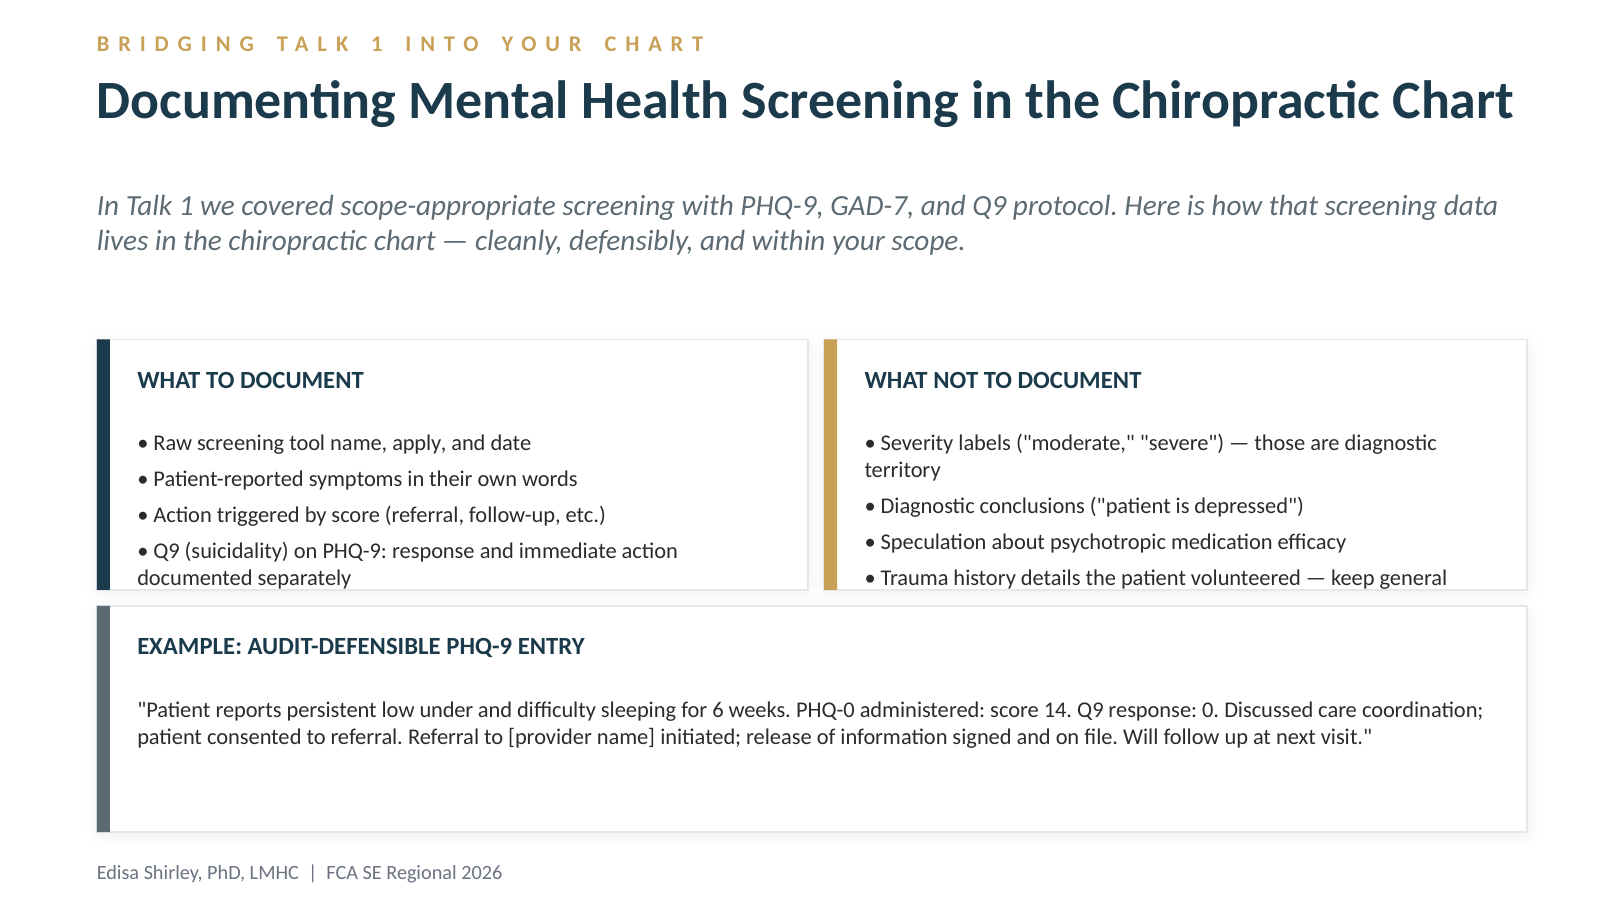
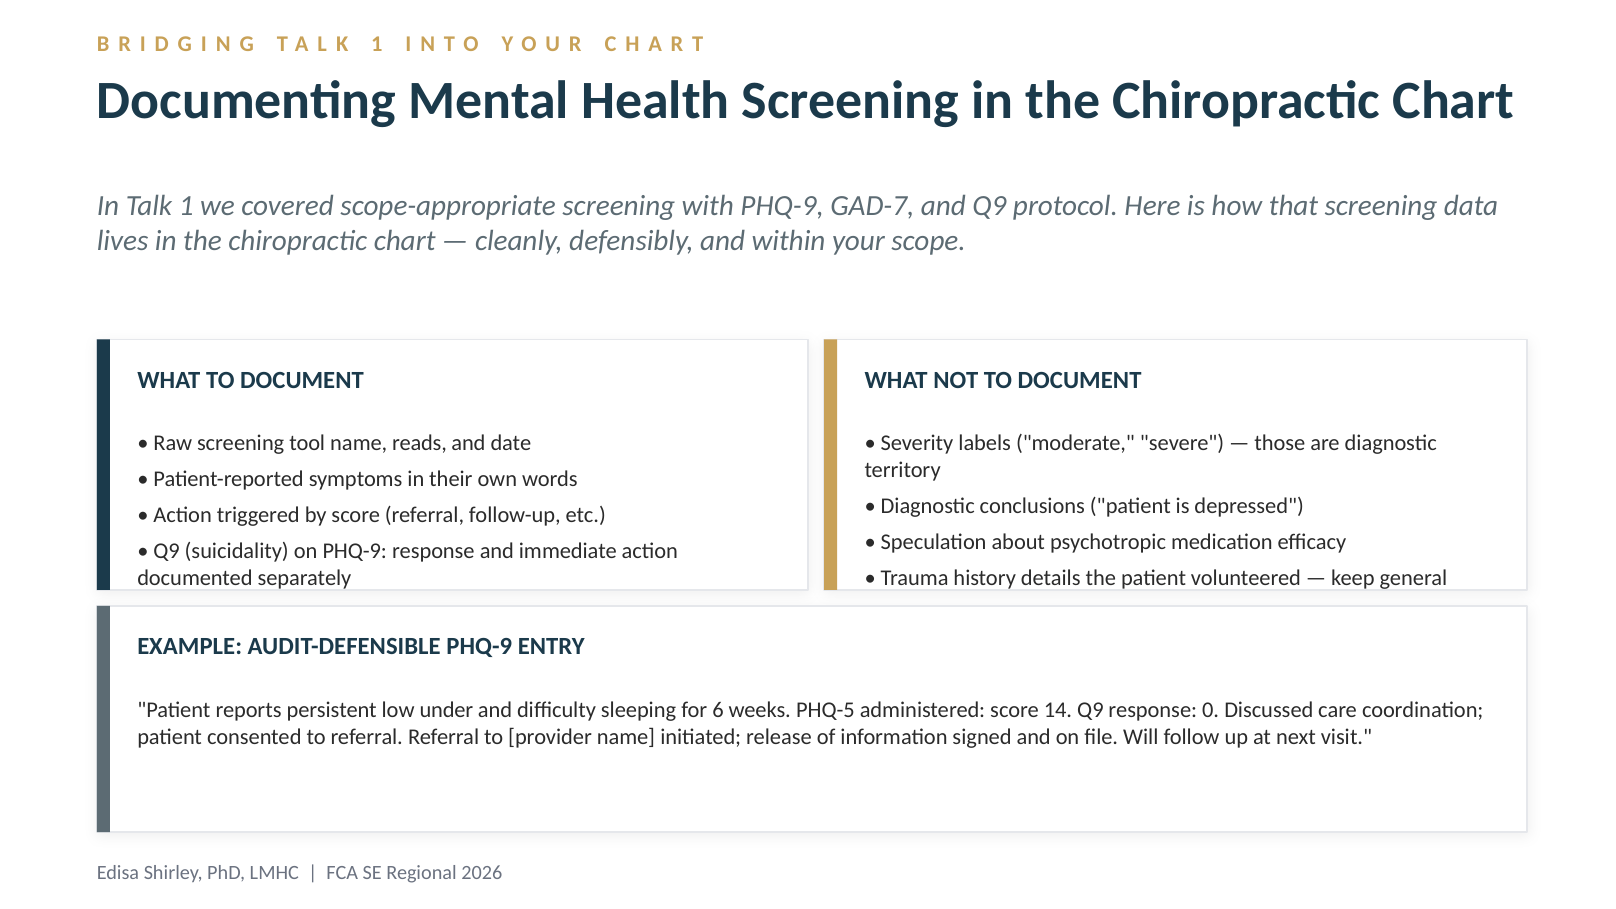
apply: apply -> reads (419, 443)
PHQ-0: PHQ-0 -> PHQ-5 (825, 710)
